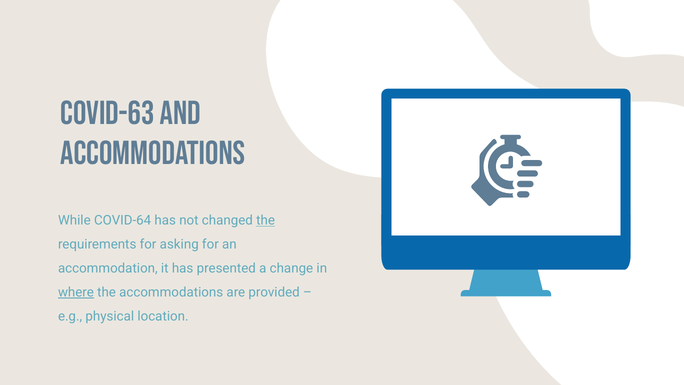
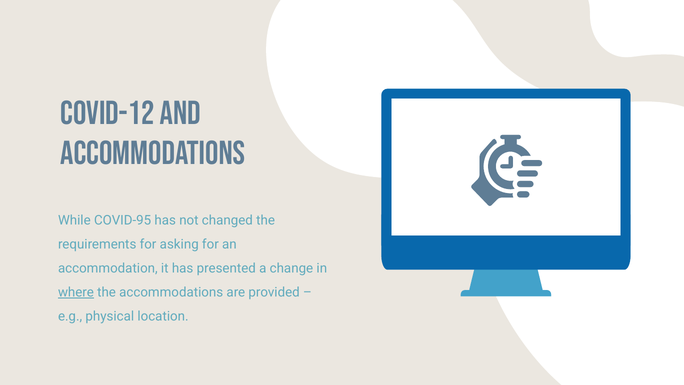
COVID-63: COVID-63 -> COVID-12 (107, 113)
COVID-64: COVID-64 -> COVID-95 (123, 220)
the underline: present -> none (266, 220)
